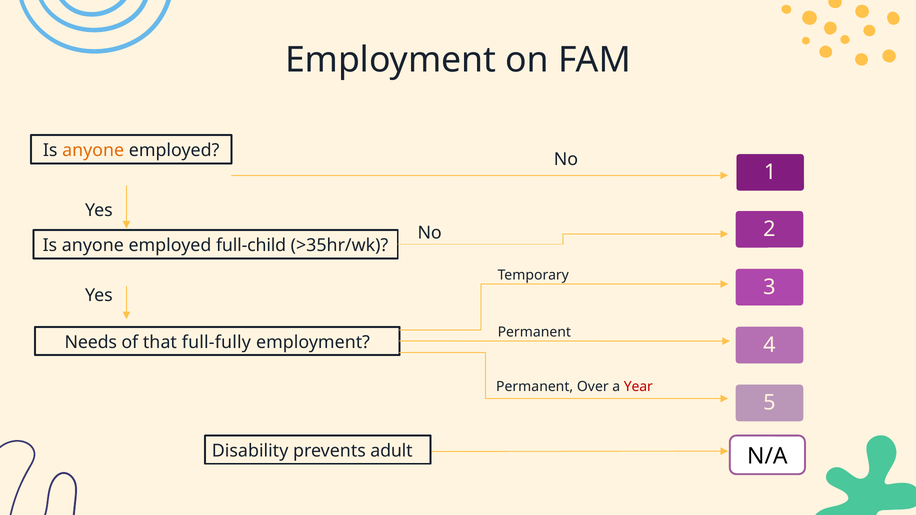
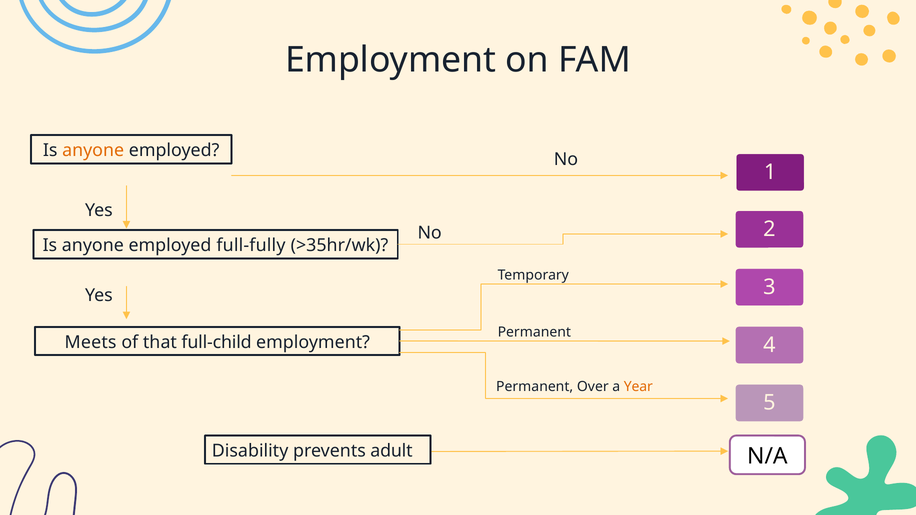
full-child: full-child -> full-fully (251, 246)
Needs: Needs -> Meets (91, 342)
full-fully: full-fully -> full-child (217, 342)
Year colour: red -> orange (638, 387)
